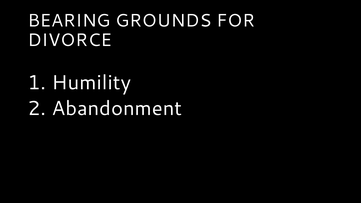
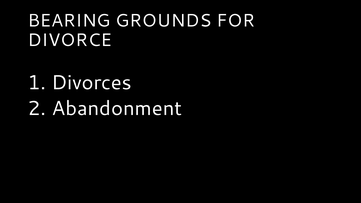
Humility: Humility -> Divorces (92, 83)
